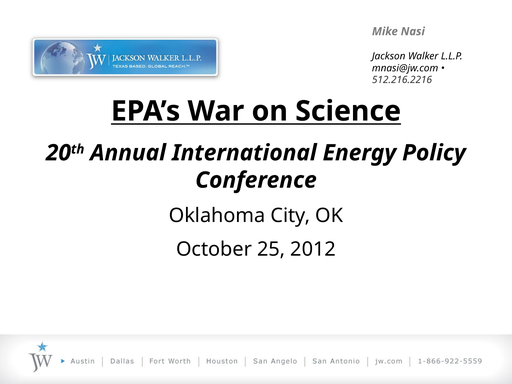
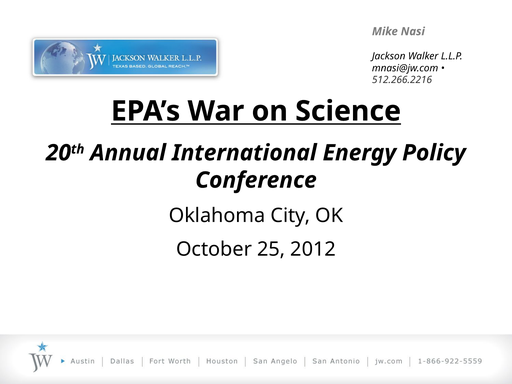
512.216.2216: 512.216.2216 -> 512.266.2216 (402, 80)
